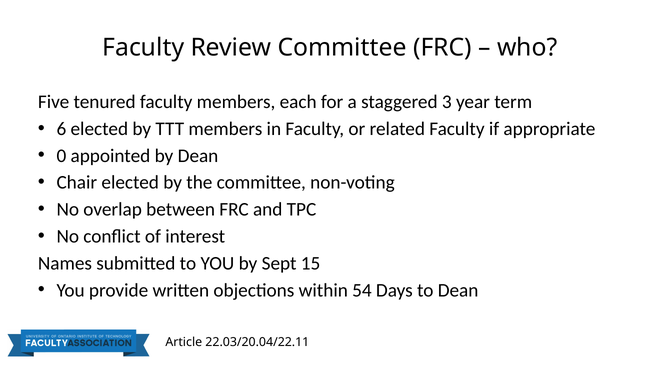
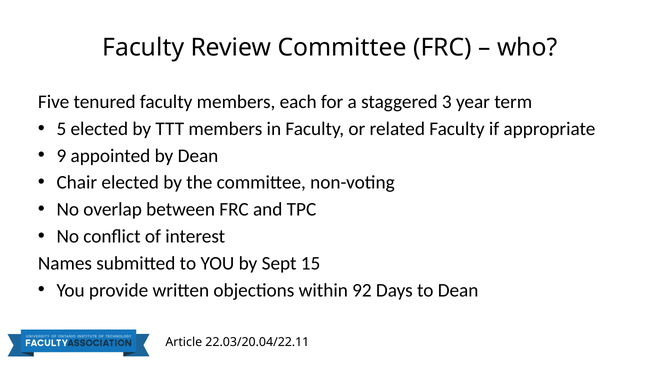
6: 6 -> 5 (61, 129)
0: 0 -> 9 (61, 156)
54: 54 -> 92 (362, 290)
